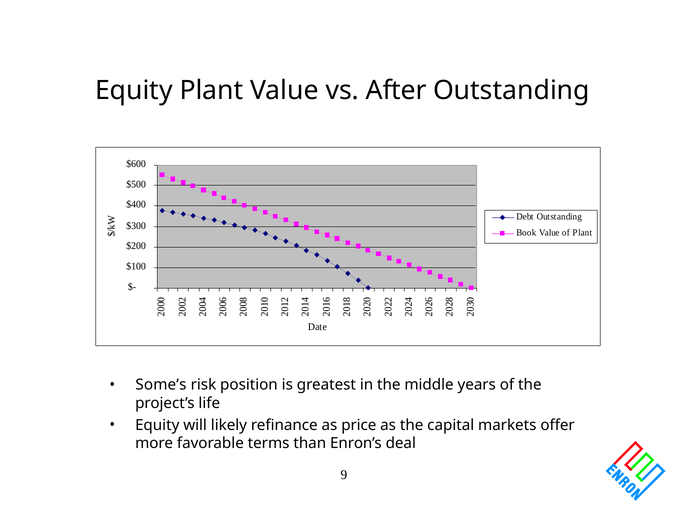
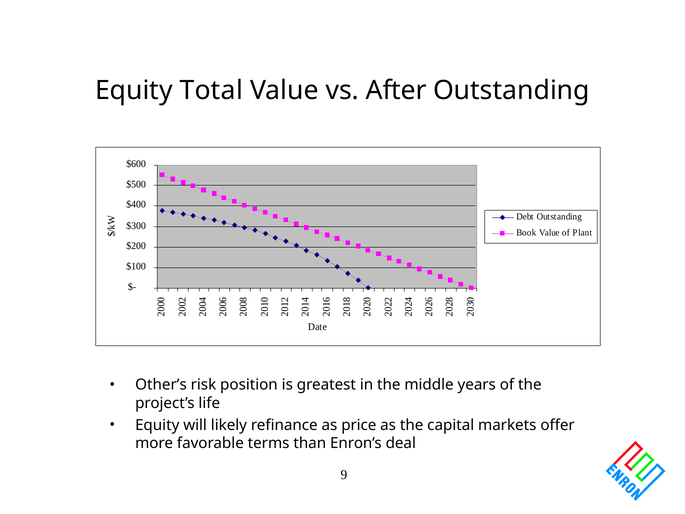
Equity Plant: Plant -> Total (211, 90)
Some’s: Some’s -> Other’s (161, 385)
